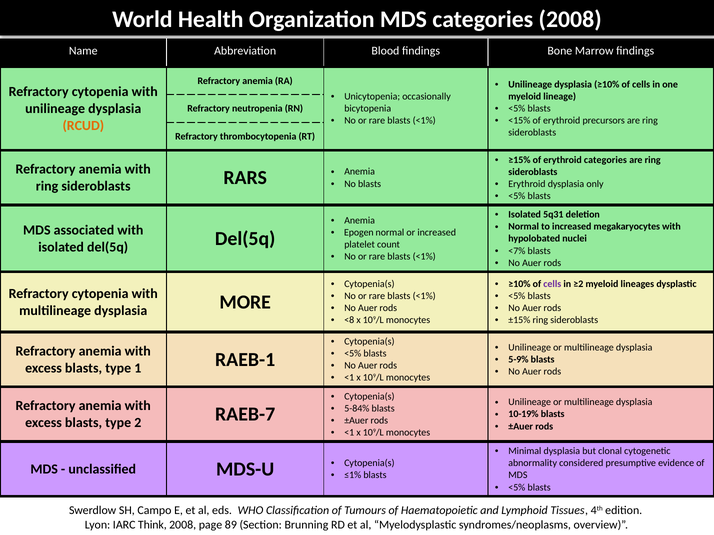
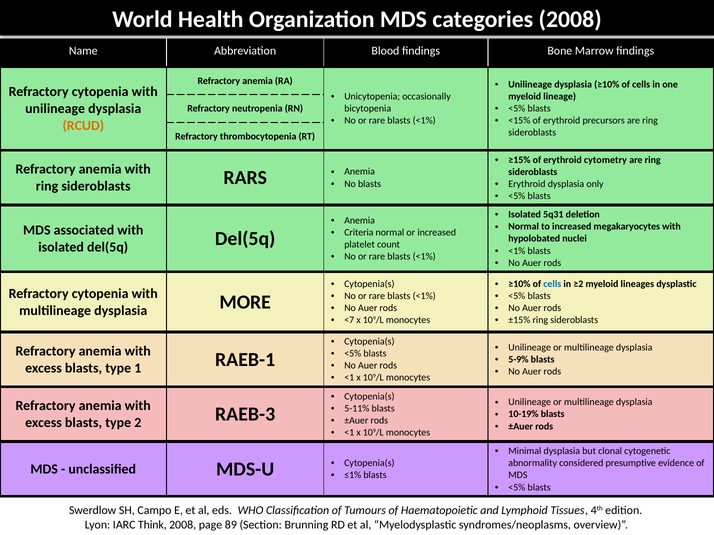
erythroid categories: categories -> cytometry (605, 160)
Epogen: Epogen -> Criteria (359, 233)
<7%: <7% -> <1% (517, 251)
cells colour: purple -> blue (552, 284)
<8: <8 -> <7 (349, 320)
5-84%: 5-84% -> 5-11% (357, 409)
RAEB-7: RAEB-7 -> RAEB-3 (245, 415)
